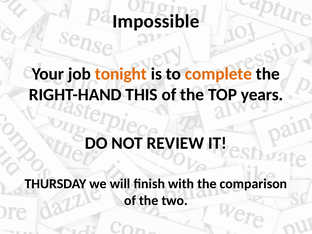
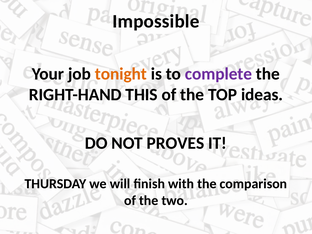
complete colour: orange -> purple (218, 74)
years: years -> ideas (262, 95)
REVIEW: REVIEW -> PROVES (175, 143)
